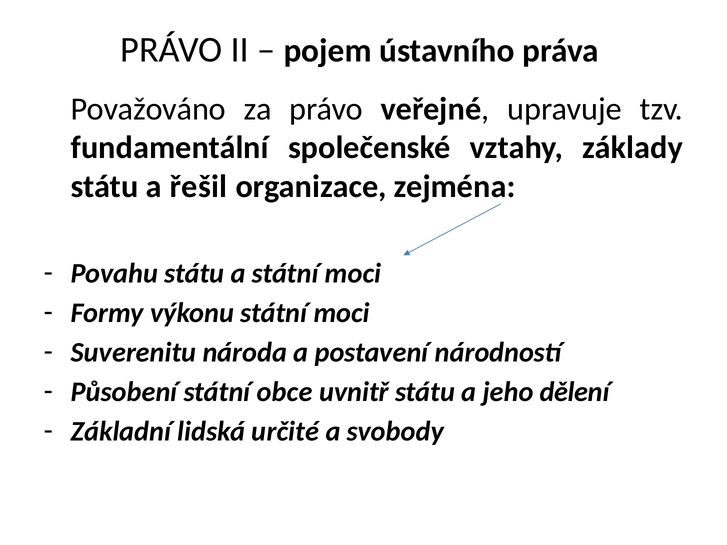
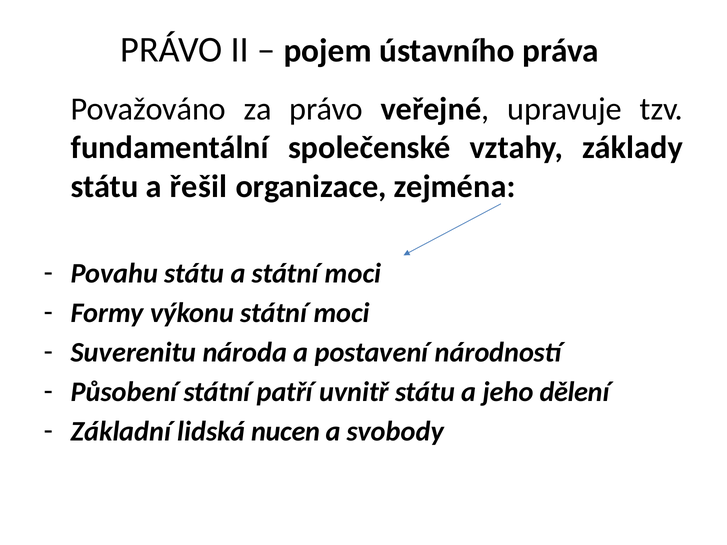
obce: obce -> patří (285, 392)
určité: určité -> nucen (286, 432)
